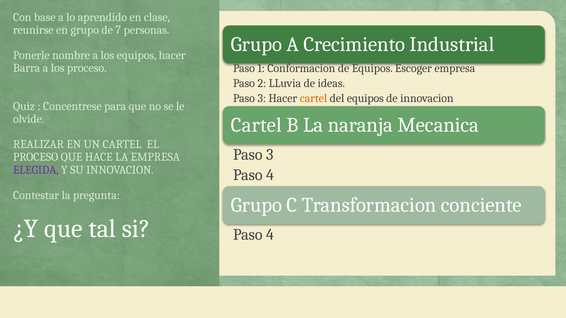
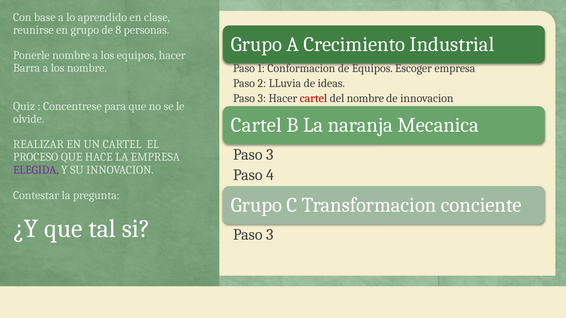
7: 7 -> 8 (118, 30)
los proceso: proceso -> nombre (87, 68)
cartel colour: orange -> red (313, 99)
equipos: equipos -> nombre (365, 99)
4: 4 -> 3 (270, 235)
